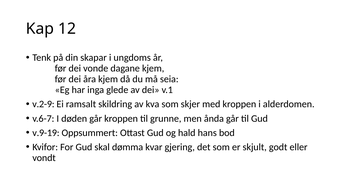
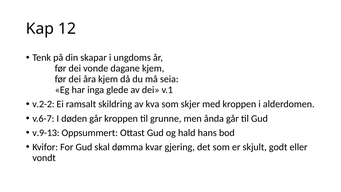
v.2-9: v.2-9 -> v.2-2 (43, 104)
v.9-19: v.9-19 -> v.9-13 (46, 133)
